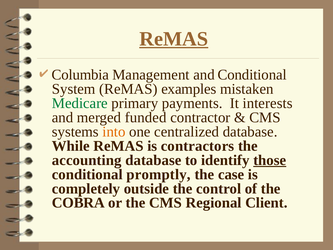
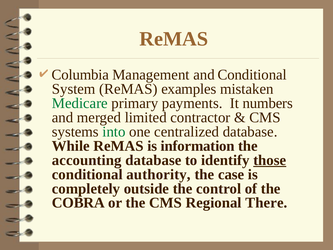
ReMAS underline: present -> none (174, 39)
interests: interests -> numbers (268, 103)
funded: funded -> limited (146, 117)
into colour: orange -> green (114, 132)
contractors: contractors -> information (198, 146)
promptly: promptly -> authority (159, 174)
Client: Client -> There (266, 203)
